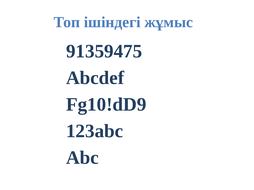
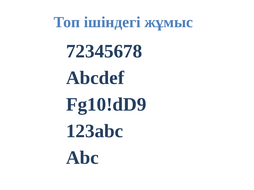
91359475: 91359475 -> 72345678 (104, 51)
